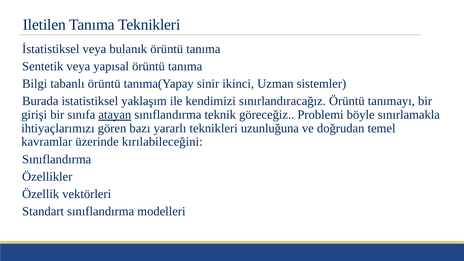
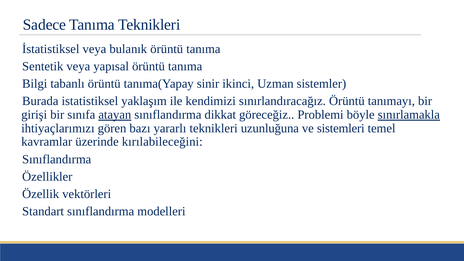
Iletilen: Iletilen -> Sadece (44, 25)
teknik: teknik -> dikkat (220, 115)
sınırlamakla underline: none -> present (409, 115)
doğrudan: doğrudan -> sistemleri (341, 128)
